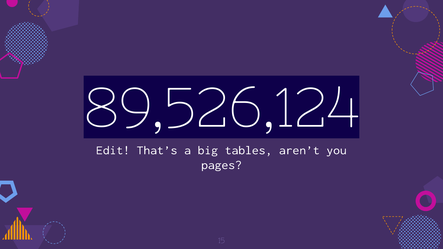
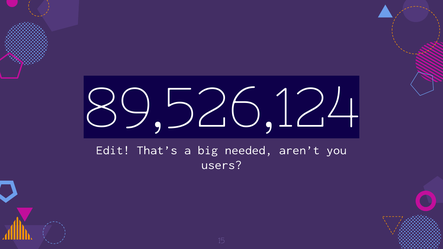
tables: tables -> needed (249, 150)
pages: pages -> users (221, 165)
